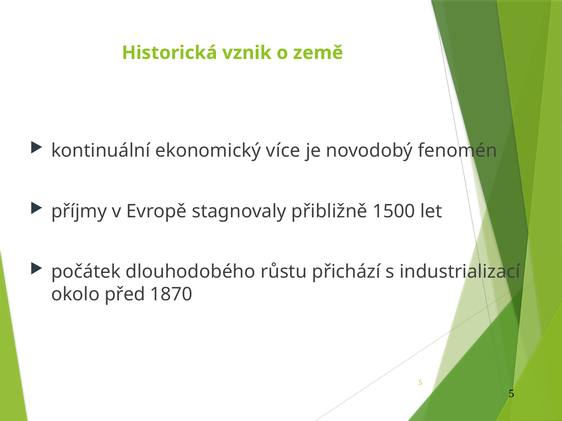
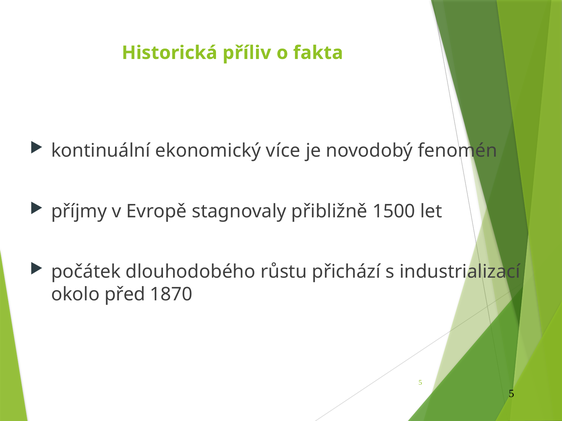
vznik: vznik -> příliv (247, 53)
země: země -> fakta (318, 53)
